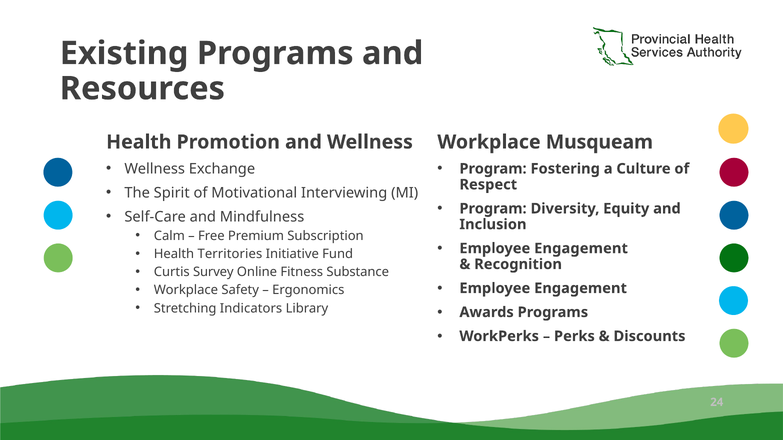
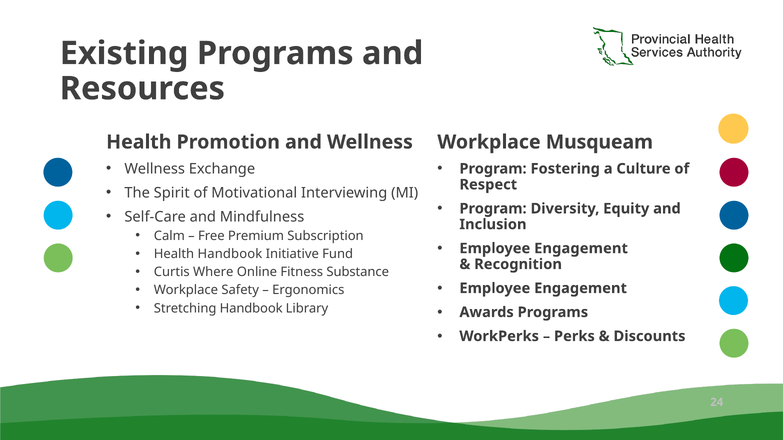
Health Territories: Territories -> Handbook (230, 254)
Survey: Survey -> Where (213, 272)
Stretching Indicators: Indicators -> Handbook (251, 309)
